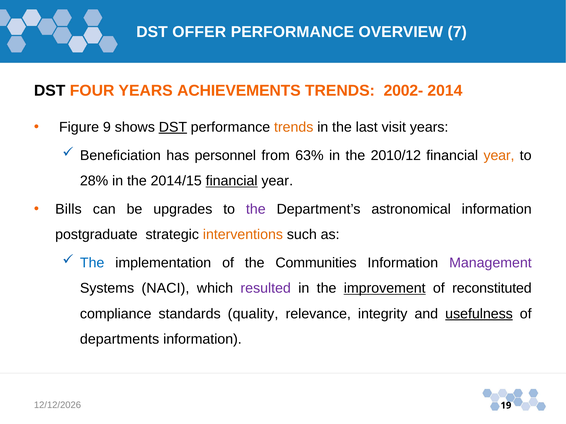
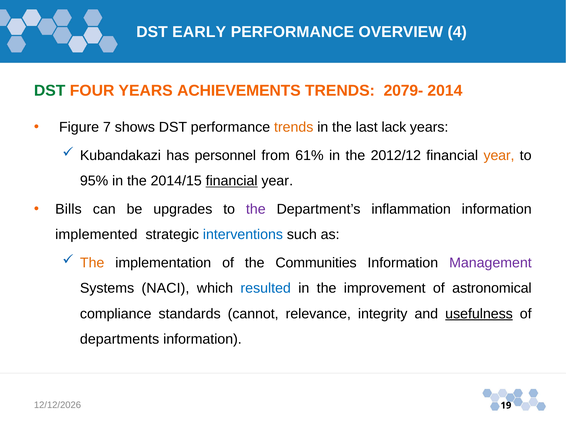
OFFER: OFFER -> EARLY (199, 32)
7: 7 -> 4 (457, 32)
DST colour: black -> green (50, 91)
2002-: 2002- -> 2079- (403, 91)
9: 9 -> 7 (107, 127)
DST underline: present -> none (173, 127)
visit: visit -> lack (394, 127)
Beneficiation: Beneficiation -> Kubandakazi (120, 156)
63%: 63% -> 61% (309, 156)
2010/12: 2010/12 -> 2012/12 (396, 156)
28%: 28% -> 95% (94, 181)
astronomical: astronomical -> inflammation (411, 209)
postgraduate: postgraduate -> implemented (96, 235)
interventions colour: orange -> blue (243, 235)
The colour: blue -> orange (92, 263)
resulted colour: purple -> blue (266, 289)
improvement underline: present -> none (385, 289)
reconstituted: reconstituted -> astronomical (492, 289)
quality: quality -> cannot (253, 314)
